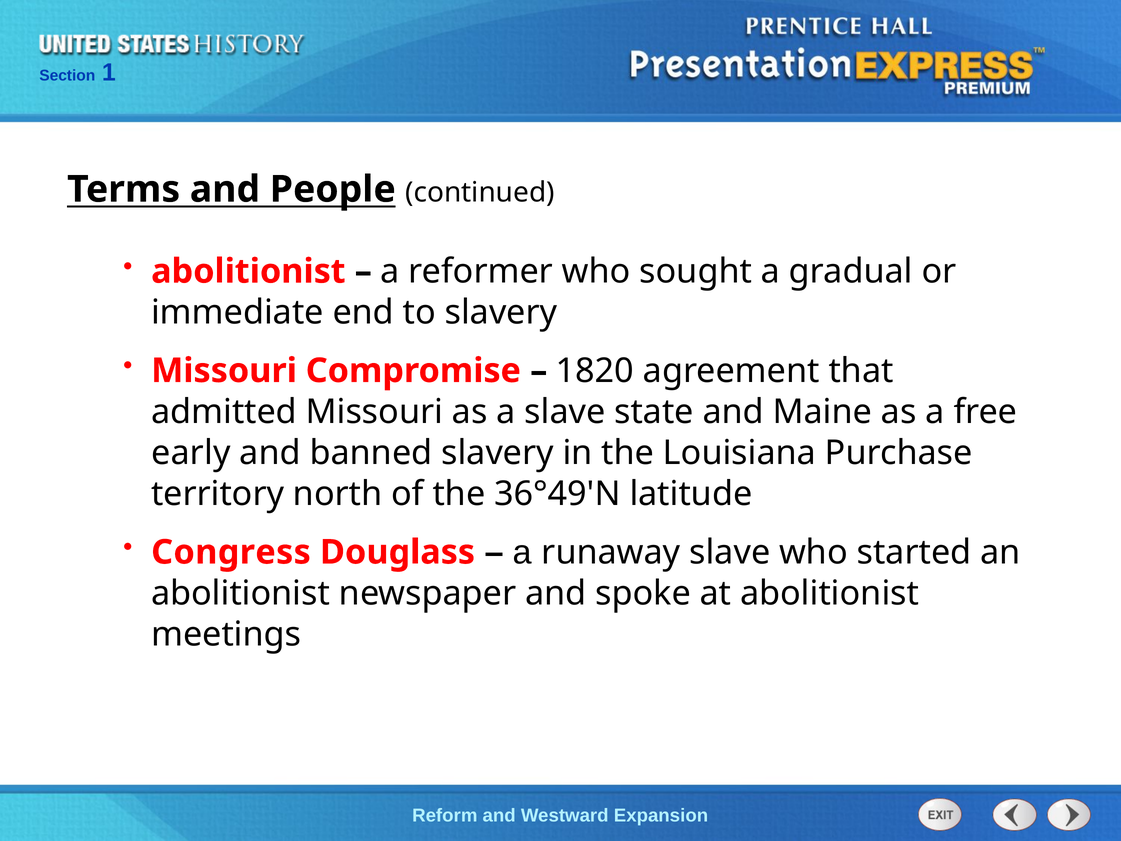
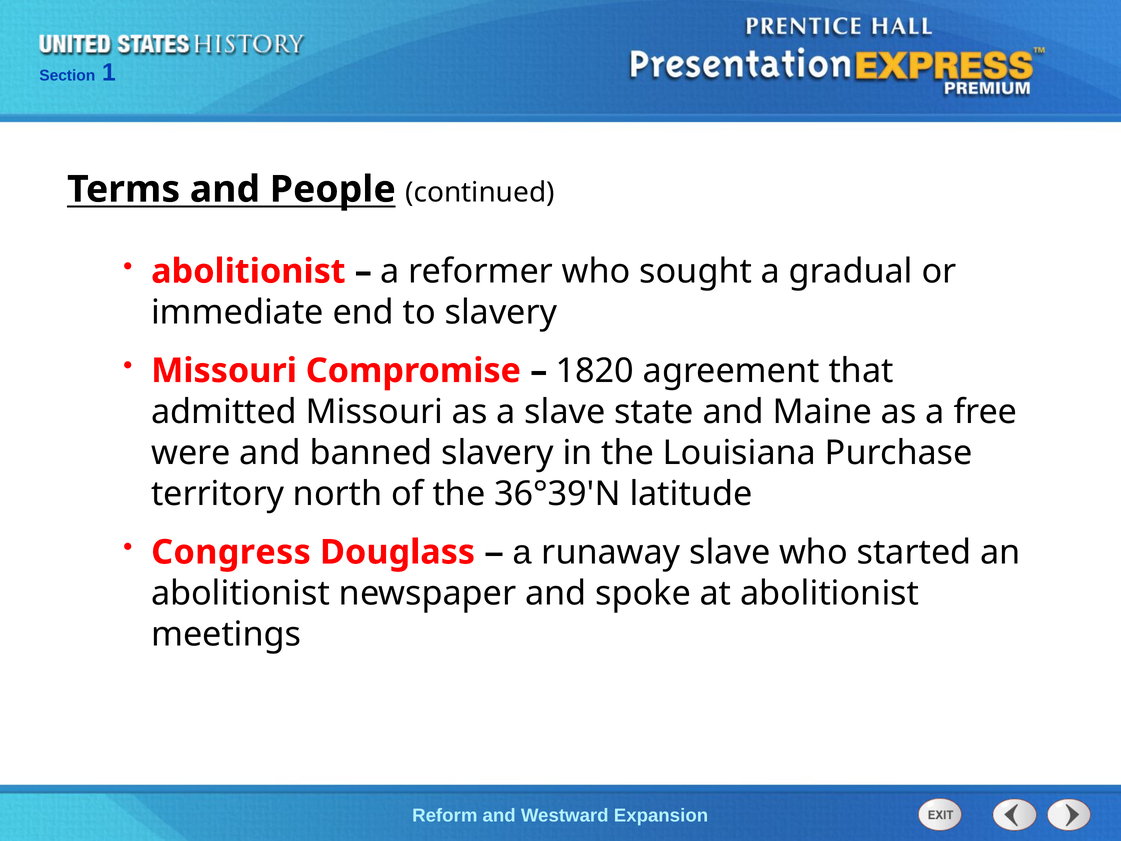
early: early -> were (191, 453)
36°49'N: 36°49'N -> 36°39'N (557, 494)
